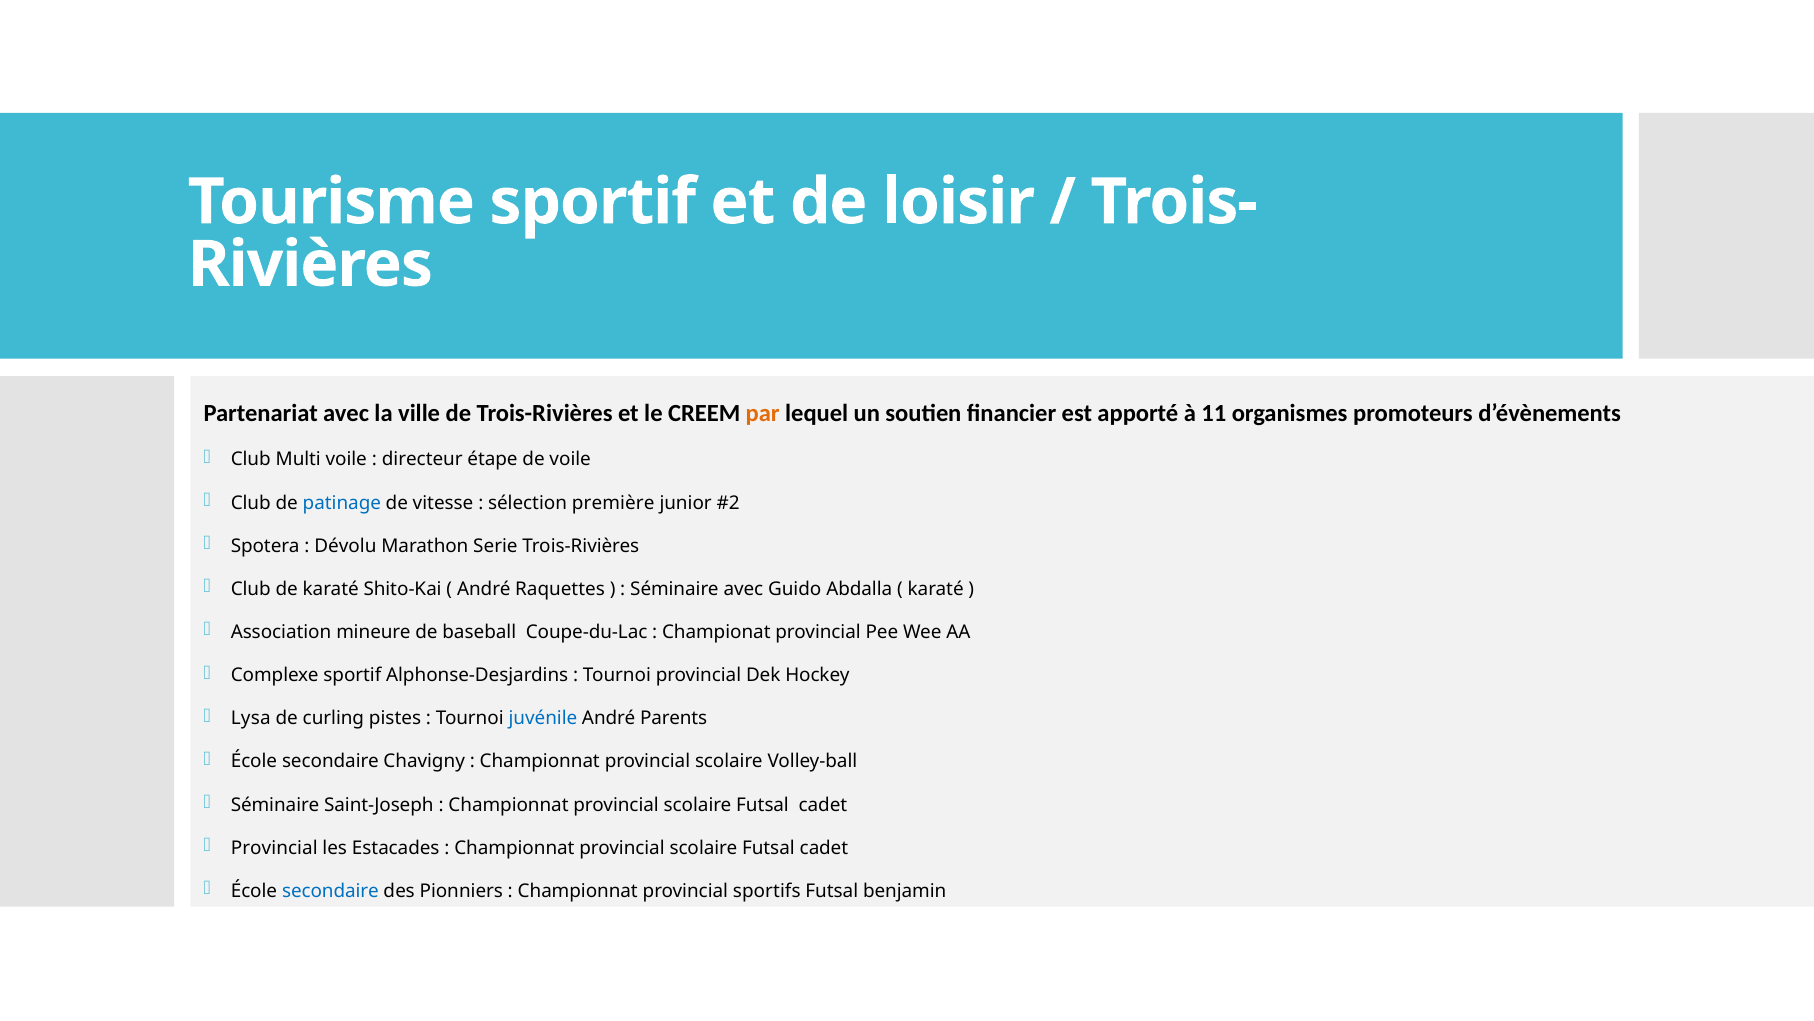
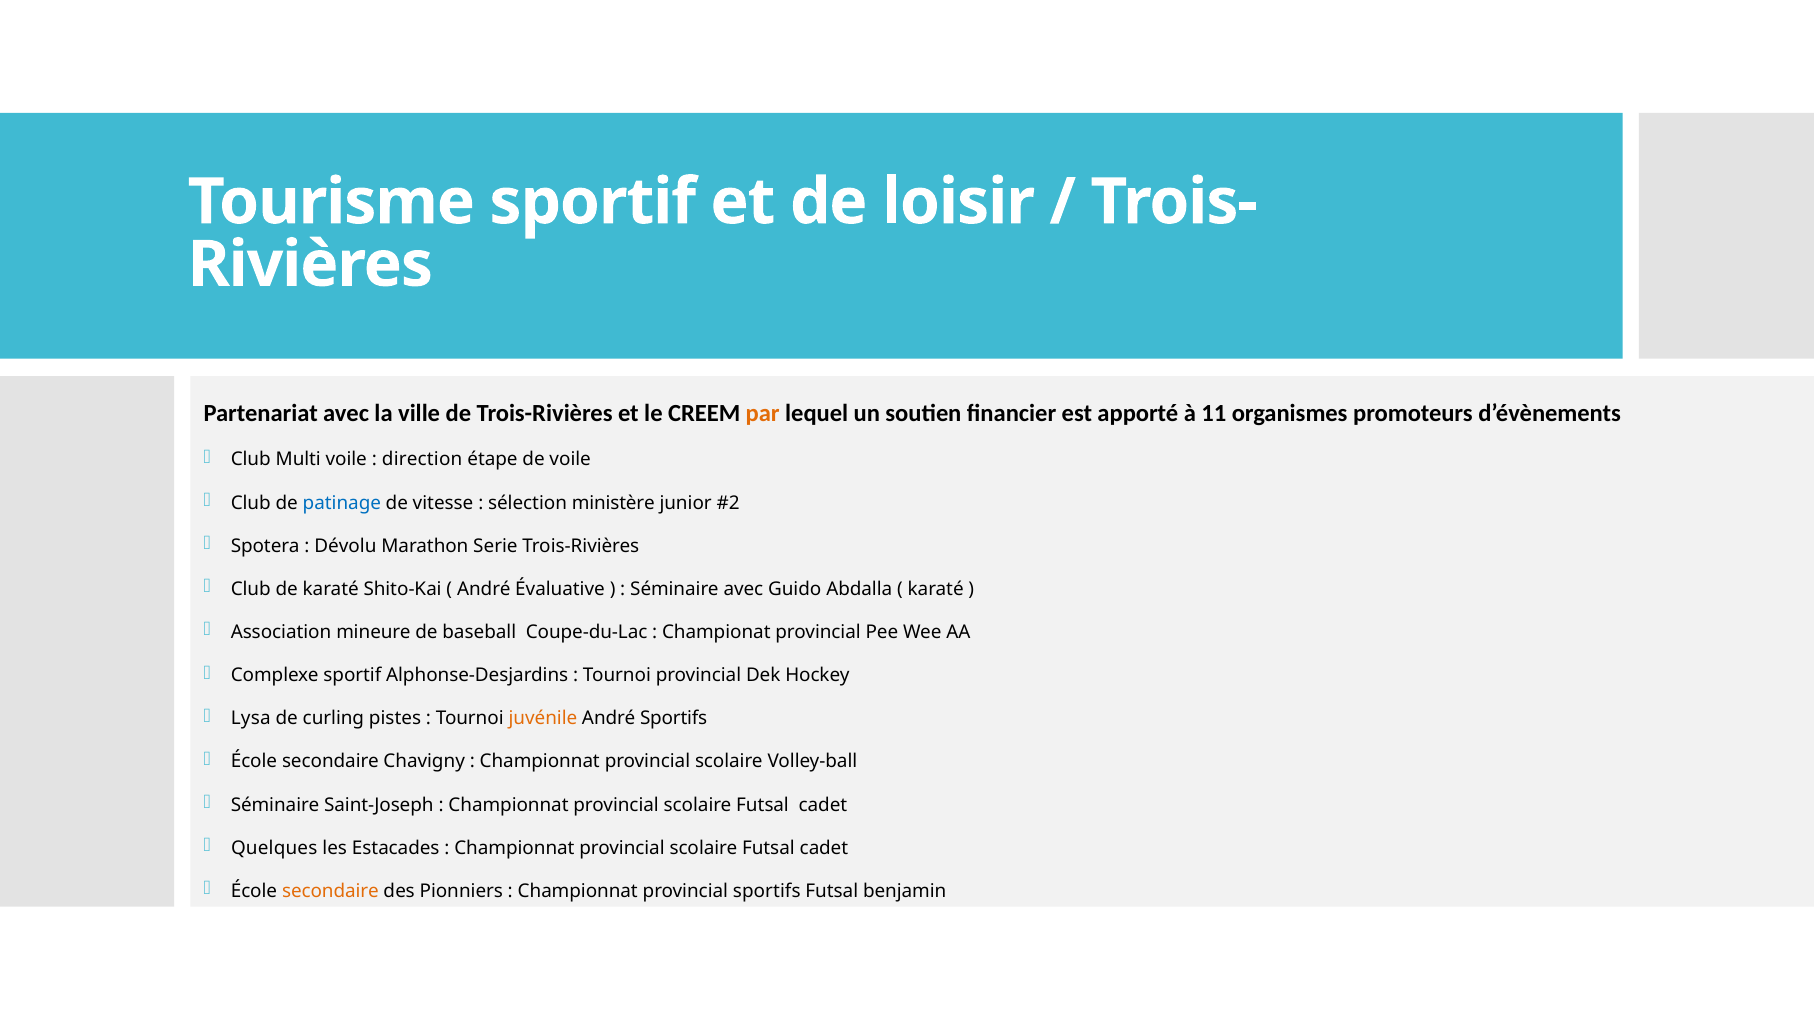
directeur: directeur -> direction (422, 459)
première: première -> ministère (613, 502)
Raquettes: Raquettes -> Évaluative (560, 589)
juvénile colour: blue -> orange (543, 718)
André Parents: Parents -> Sportifs (674, 718)
Provincial: Provincial -> Quelques (274, 847)
secondaire colour: blue -> orange (330, 891)
